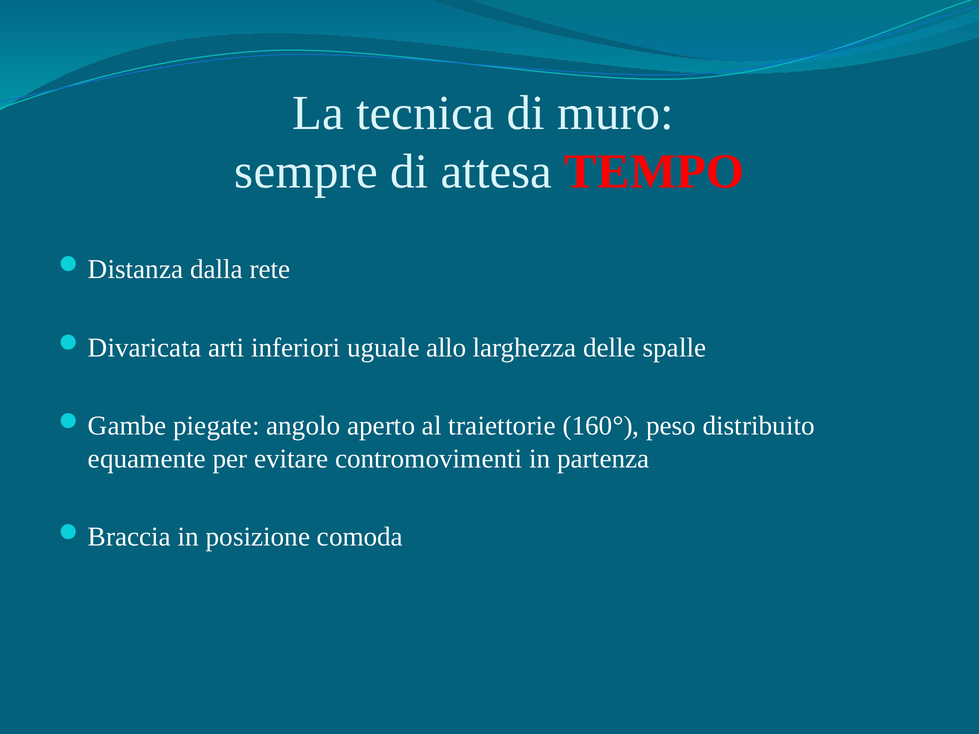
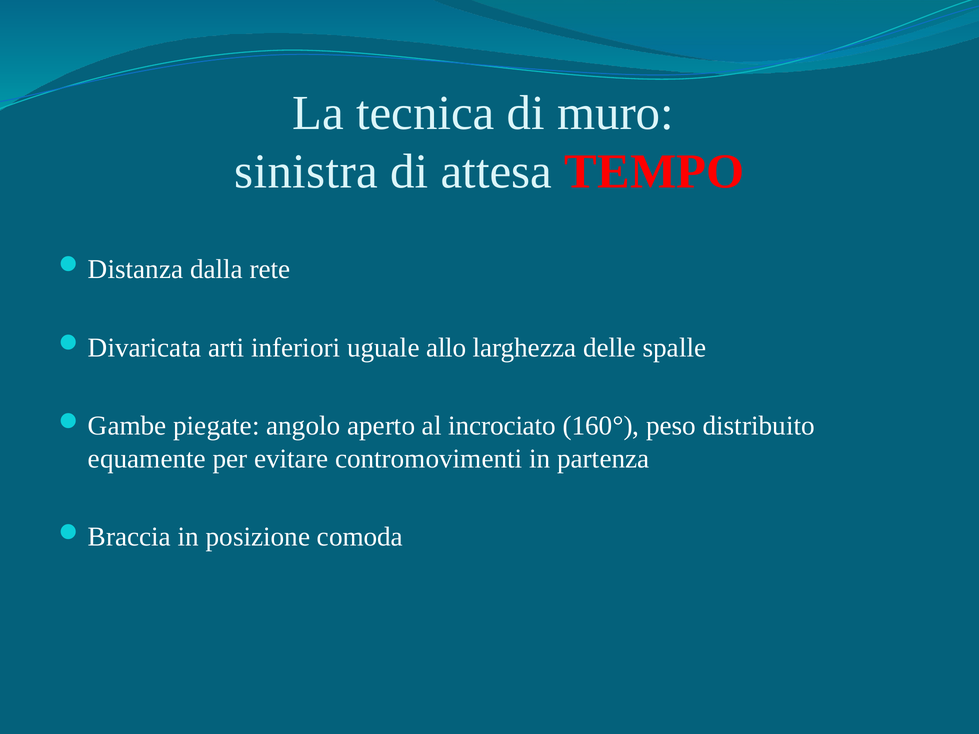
sempre: sempre -> sinistra (306, 172)
traiettorie: traiettorie -> incrociato (502, 426)
